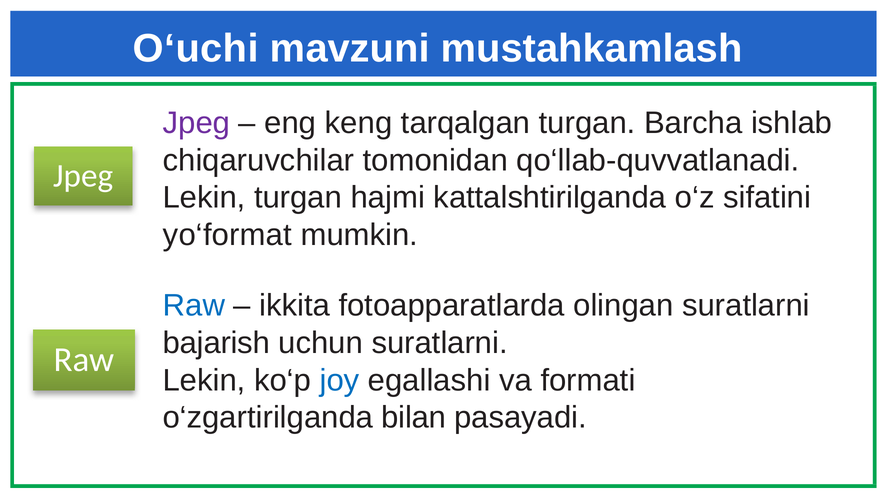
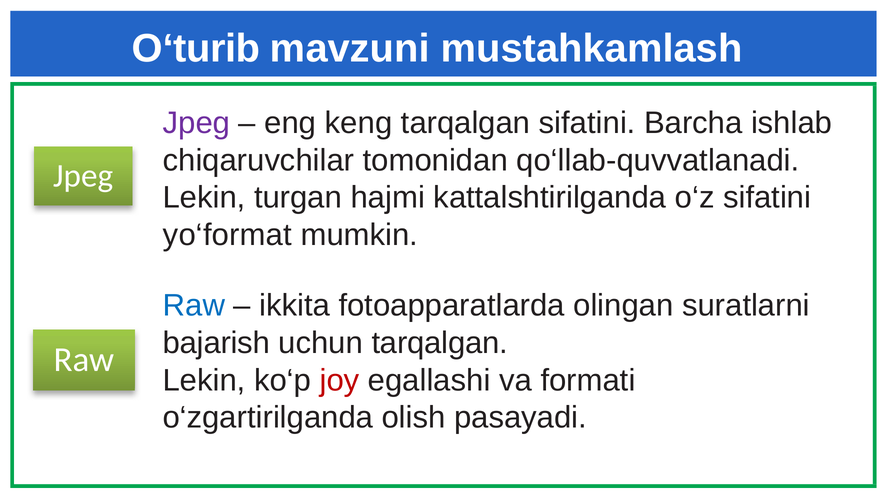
O‘uchi: O‘uchi -> O‘turib (196, 49)
tarqalgan turgan: turgan -> sifatini (587, 123)
uchun suratlarni: suratlarni -> tarqalgan (440, 343)
joy colour: blue -> red (340, 381)
bilan: bilan -> olish (414, 418)
